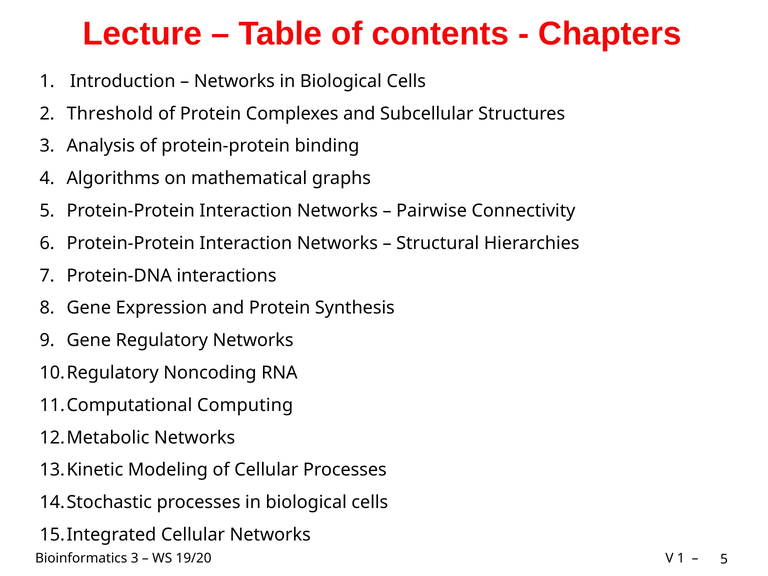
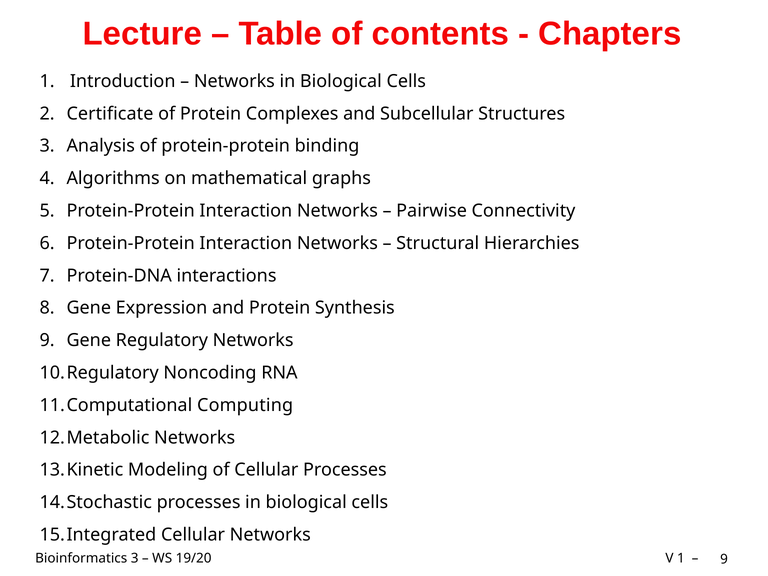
Threshold: Threshold -> Certificate (110, 114)
5: 5 -> 9 (724, 559)
